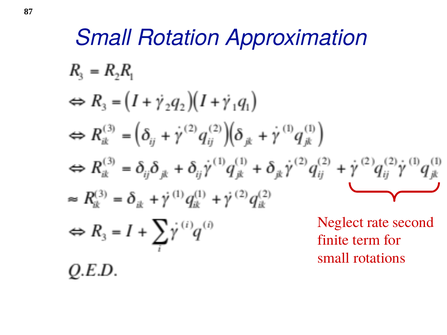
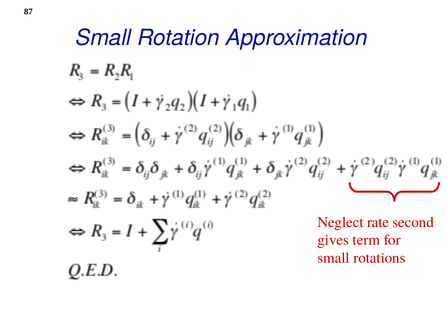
finite: finite -> gives (333, 240)
